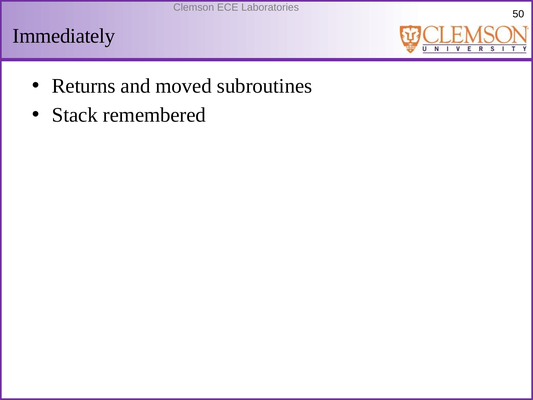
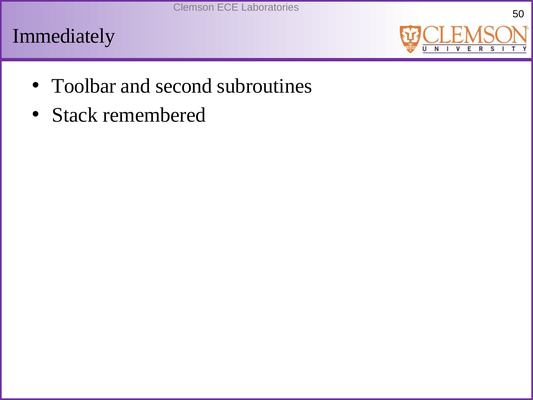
Returns: Returns -> Toolbar (84, 86)
moved: moved -> second (184, 86)
